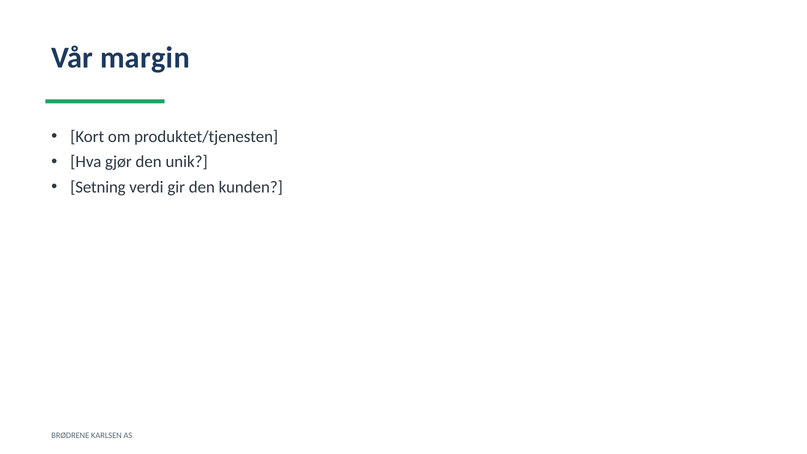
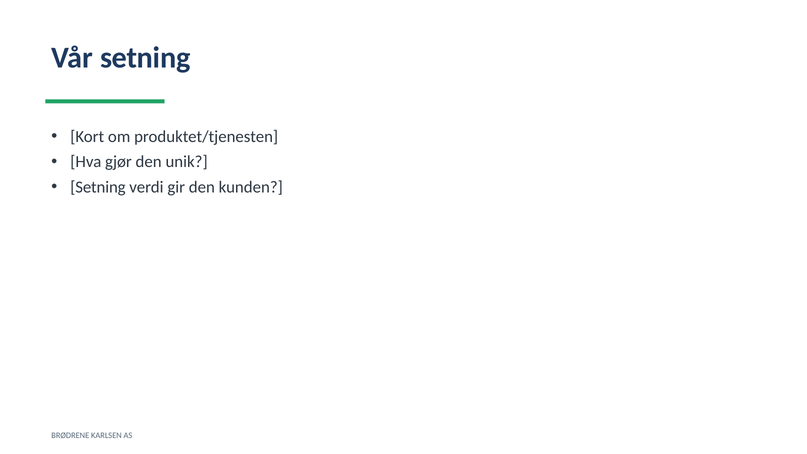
Vår margin: margin -> setning (145, 58)
